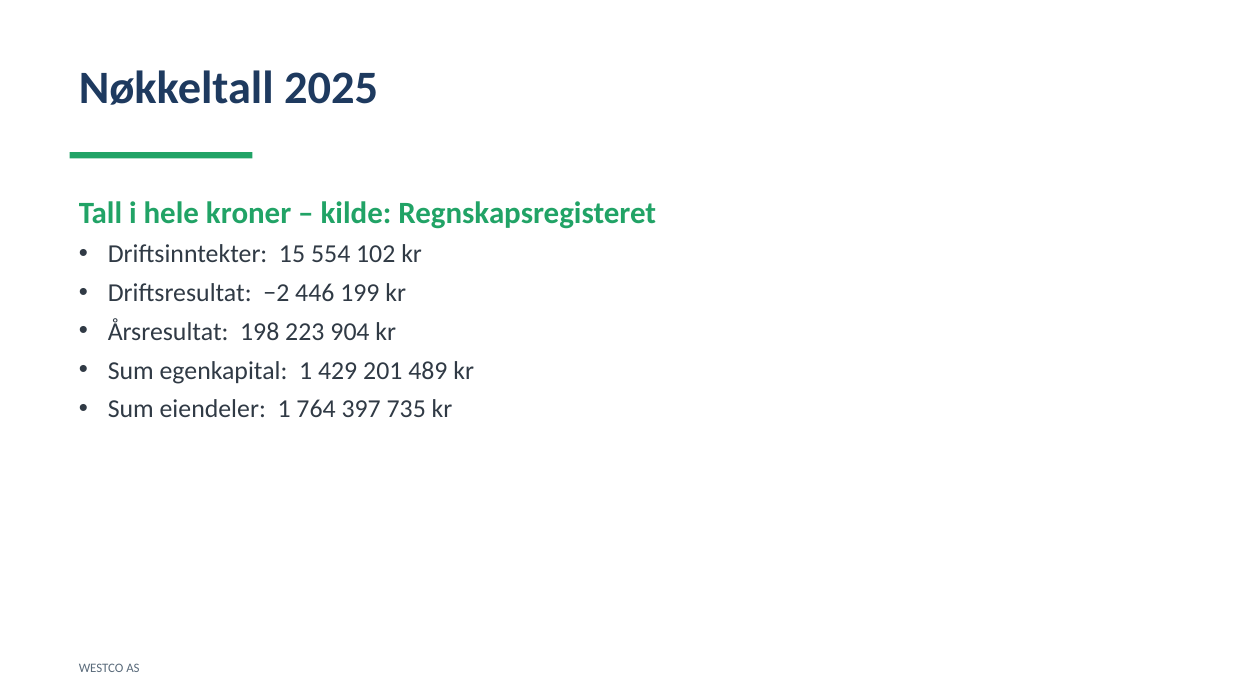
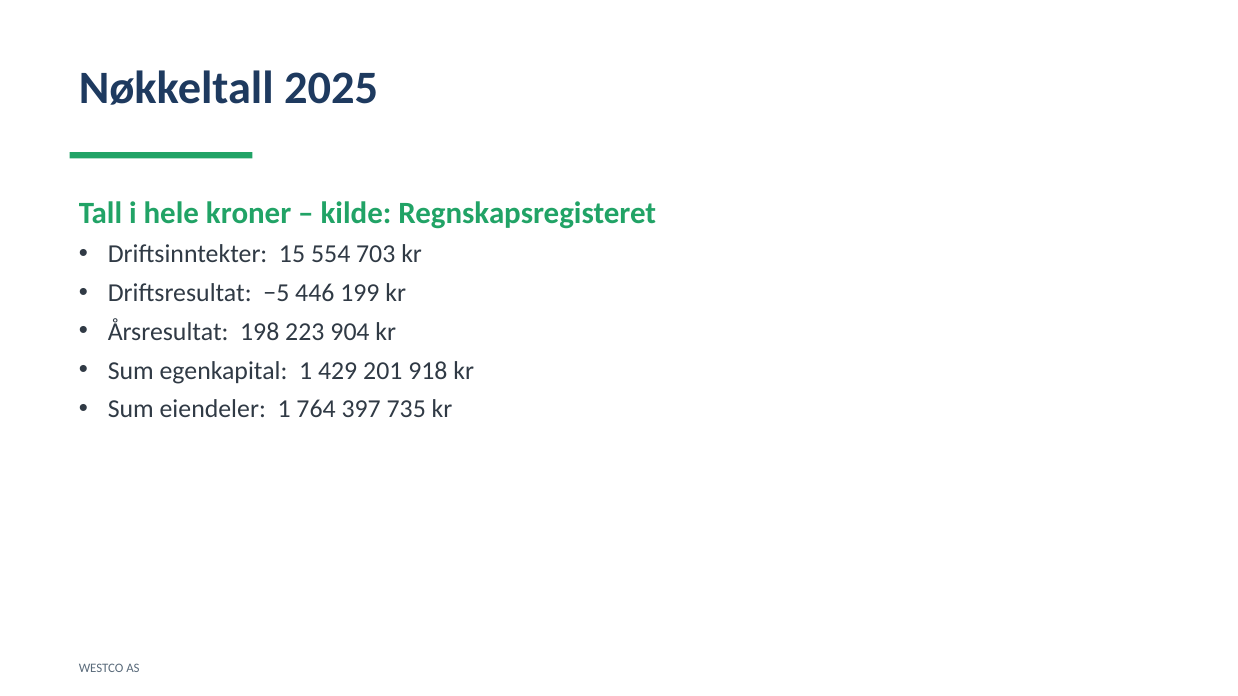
102: 102 -> 703 (376, 255)
−2: −2 -> −5 (276, 293)
489: 489 -> 918 (428, 371)
